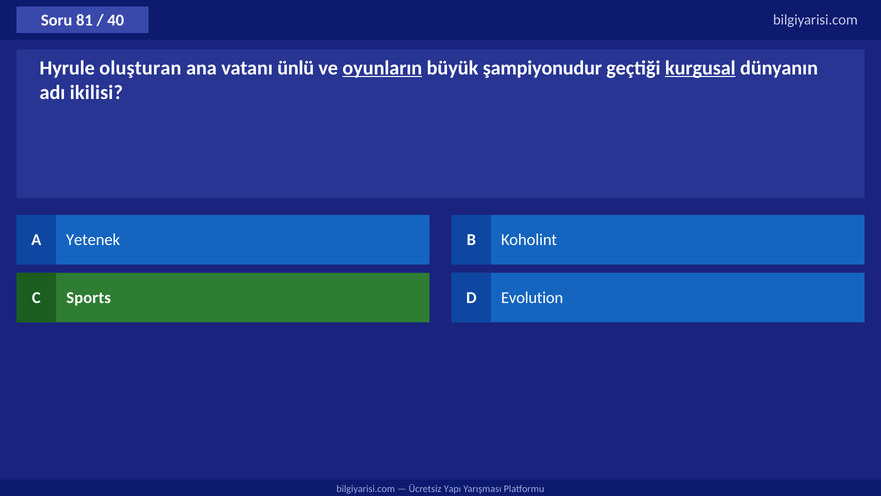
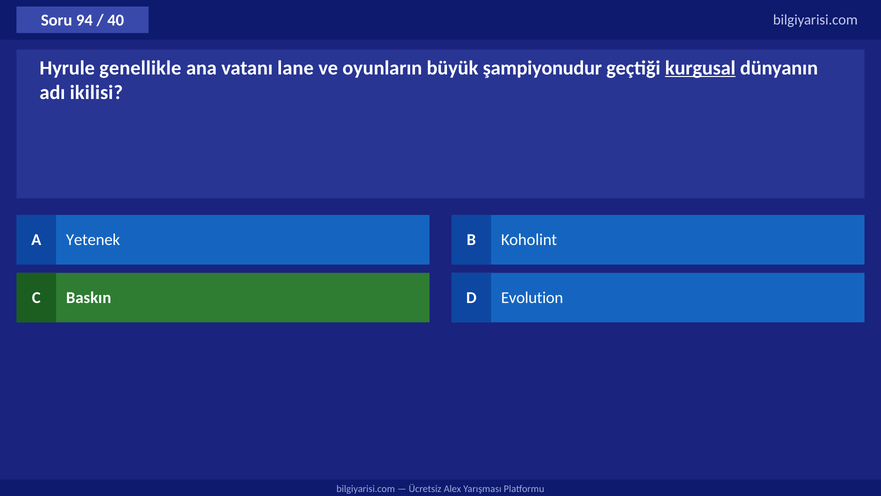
81: 81 -> 94 (84, 20)
oluşturan: oluşturan -> genellikle (140, 68)
ünlü: ünlü -> lane (296, 68)
oyunların underline: present -> none (382, 68)
Sports: Sports -> Baskın (89, 298)
Yapı: Yapı -> Alex (452, 489)
